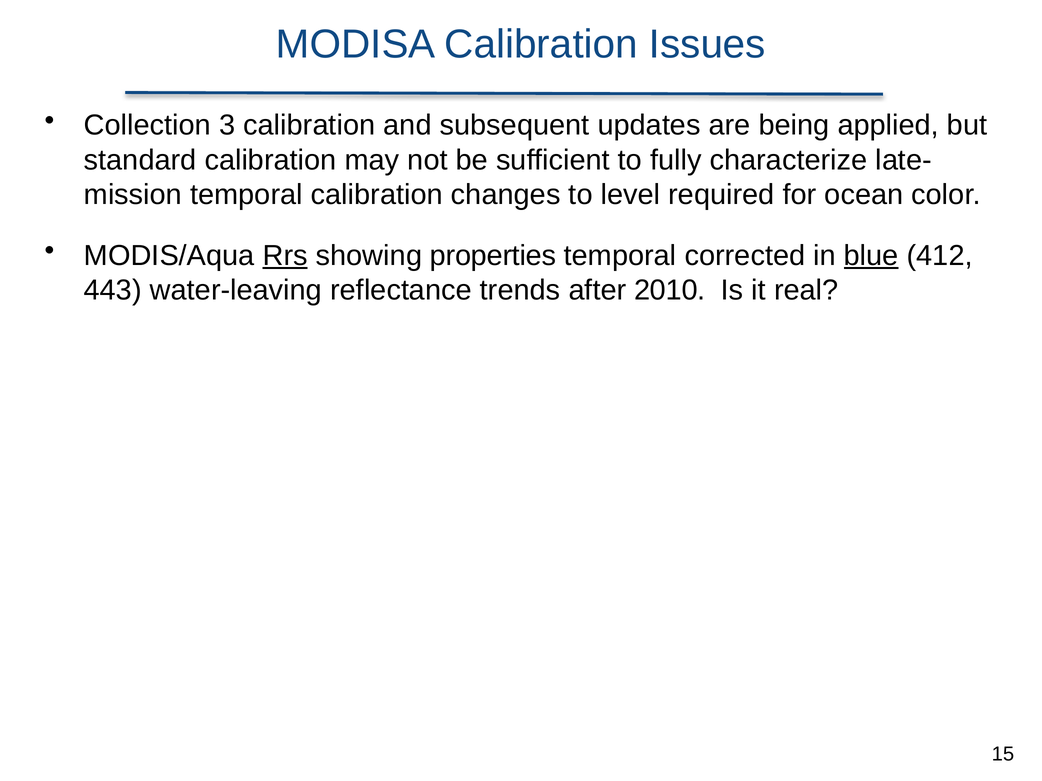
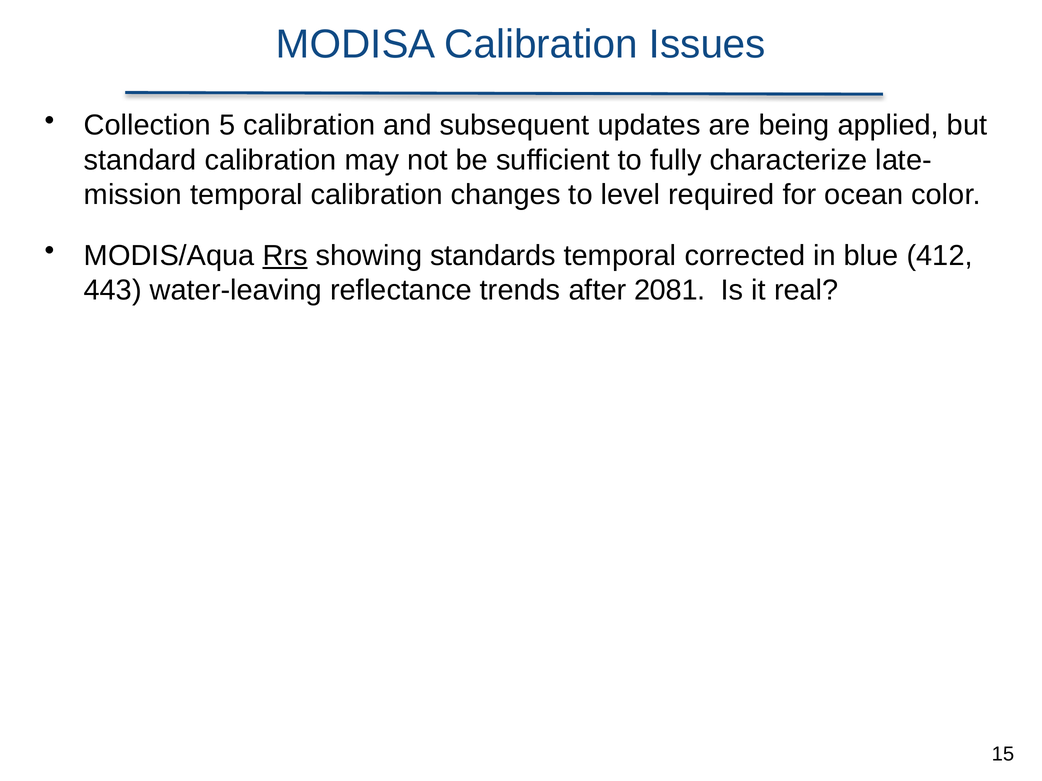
3: 3 -> 5 (227, 125)
properties: properties -> standards (493, 256)
blue underline: present -> none (871, 256)
2010: 2010 -> 2081 (670, 290)
